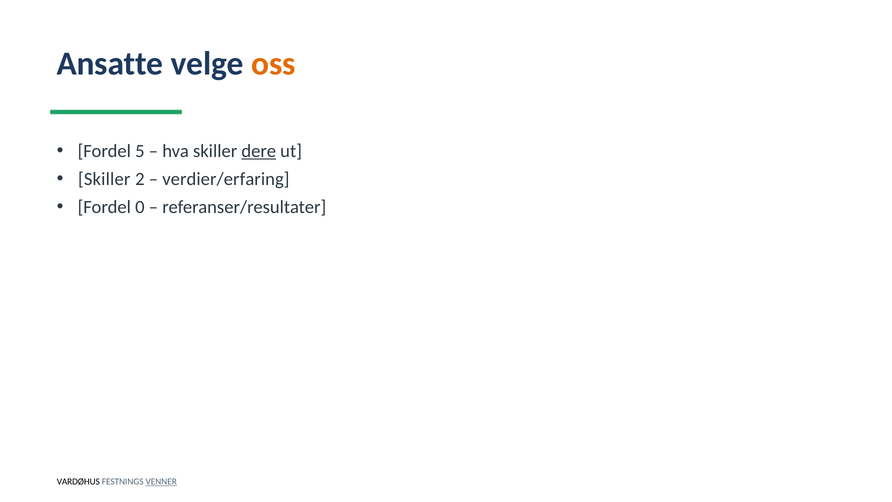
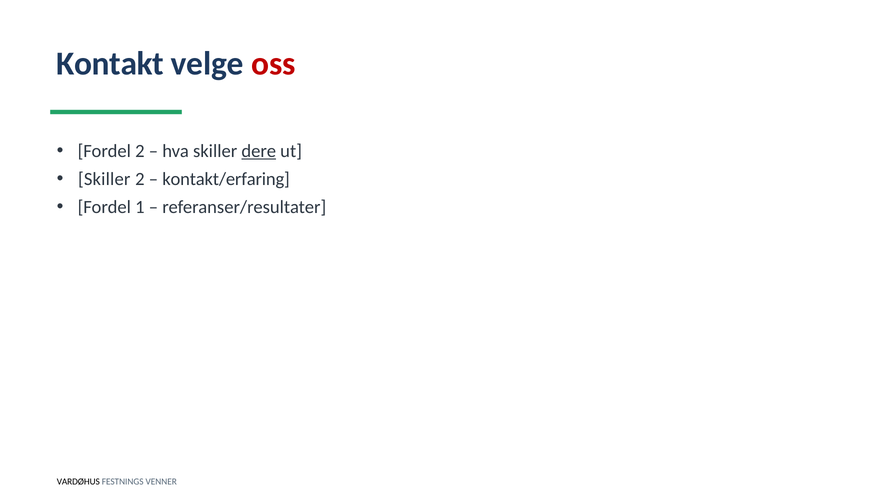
Ansatte: Ansatte -> Kontakt (110, 64)
oss colour: orange -> red (273, 64)
Fordel 5: 5 -> 2 (140, 151)
verdier/erfaring: verdier/erfaring -> kontakt/erfaring (226, 179)
0: 0 -> 1 (140, 207)
VENNER underline: present -> none (161, 481)
